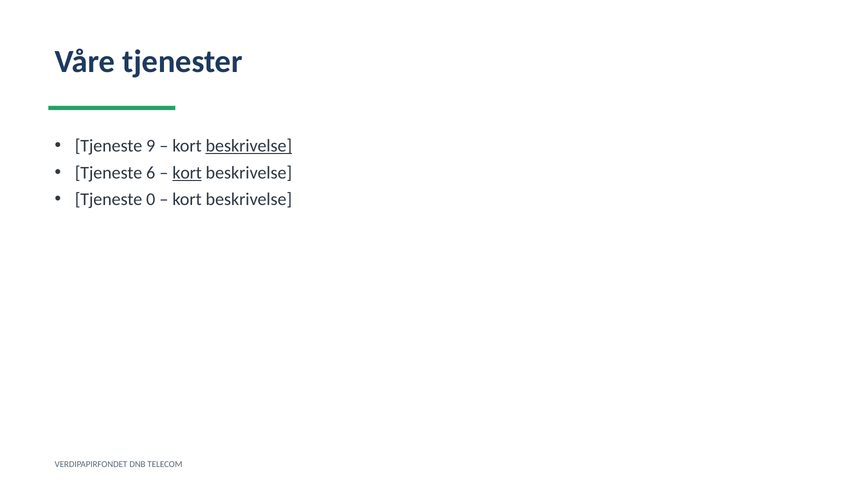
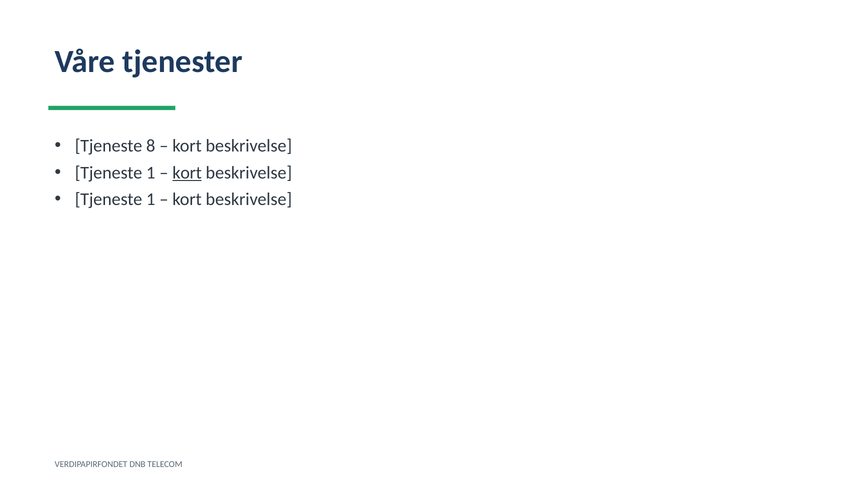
9: 9 -> 8 (151, 146)
beskrivelse underline: present -> none (249, 146)
6: 6 -> 1 (151, 173)
0: 0 -> 1 (151, 199)
